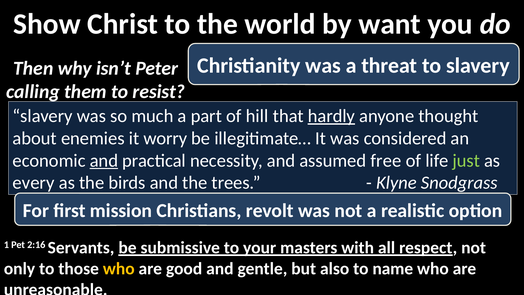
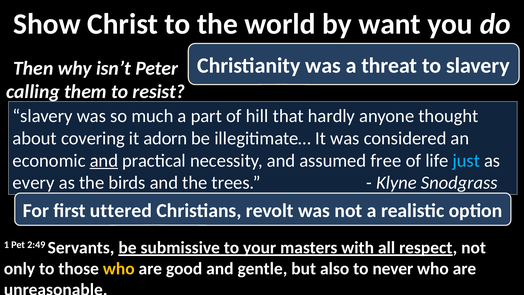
hardly underline: present -> none (331, 116)
enemies: enemies -> covering (93, 138)
worry: worry -> adorn (165, 138)
just colour: light green -> light blue (466, 160)
mission: mission -> uttered (121, 210)
2:16: 2:16 -> 2:49 (36, 245)
name: name -> never (393, 268)
